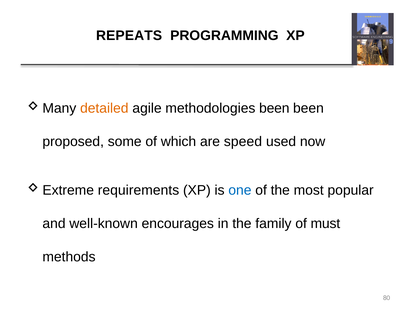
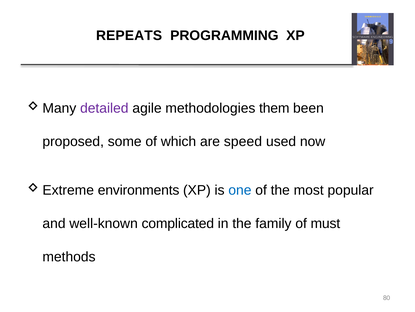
detailed colour: orange -> purple (104, 108)
methodologies been: been -> them (274, 108)
requirements: requirements -> environments (139, 190)
encourages: encourages -> complicated (178, 223)
